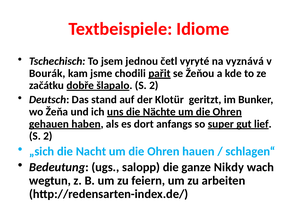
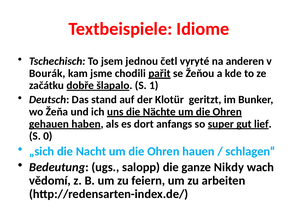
vyznává: vyznává -> anderen (245, 61)
šlapalo S 2: 2 -> 1 (154, 85)
2: 2 -> 0 (48, 136)
wegtun: wegtun -> vědomí (50, 180)
